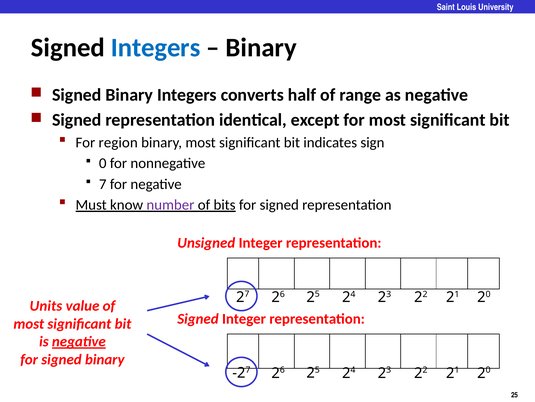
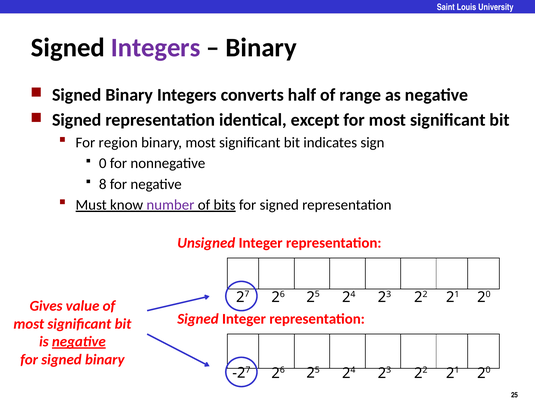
Integers colour: blue -> purple (156, 47)
7: 7 -> 8 (103, 184)
Units: Units -> Gives (46, 305)
